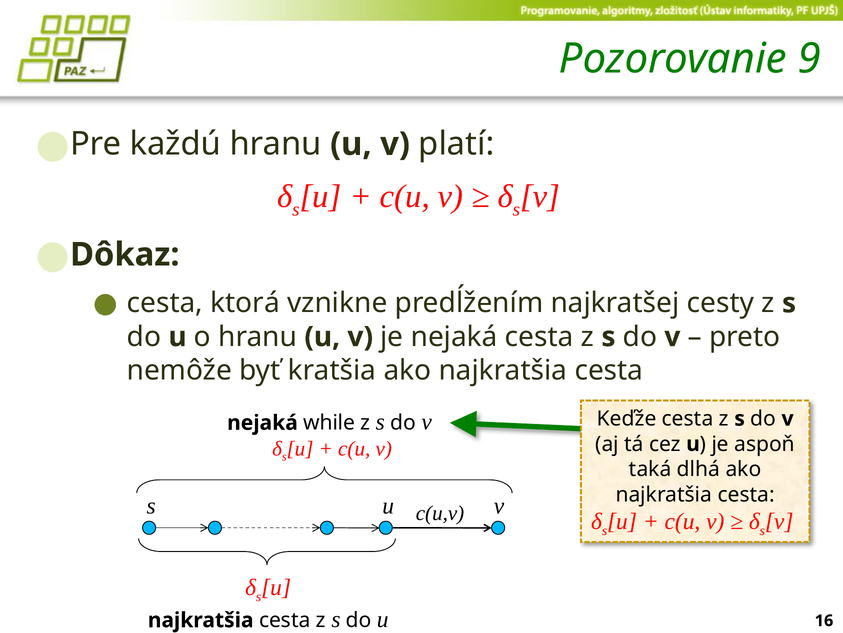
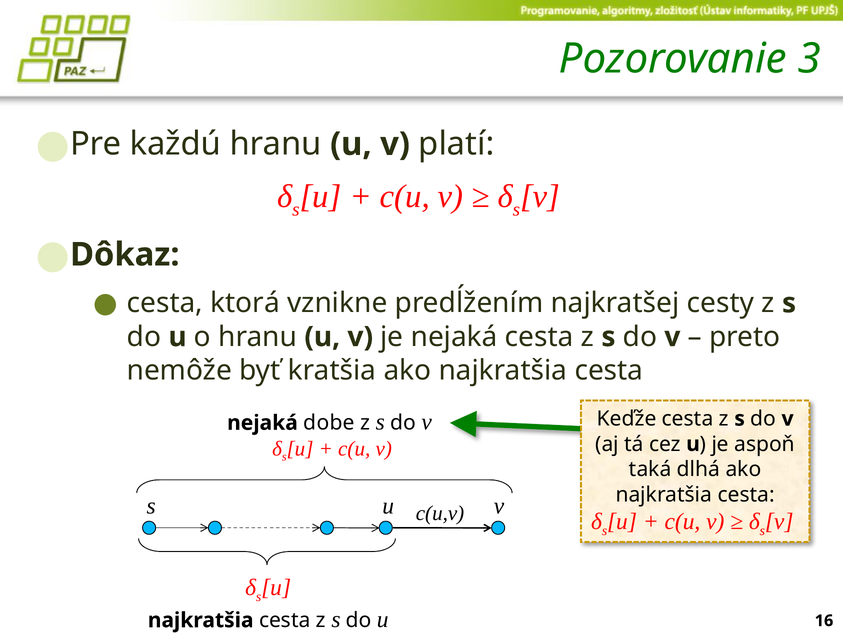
9: 9 -> 3 (810, 59)
while: while -> dobe (329, 422)
